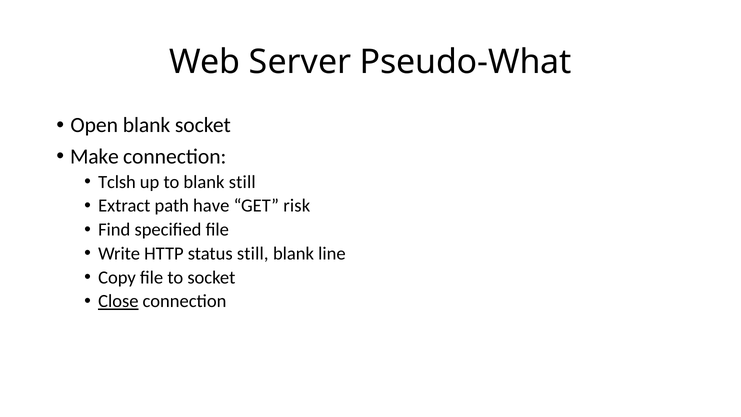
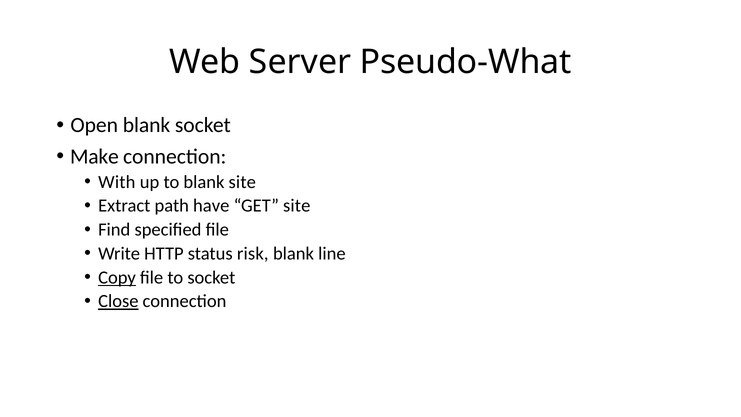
Tclsh: Tclsh -> With (117, 182)
blank still: still -> site (242, 182)
GET risk: risk -> site (297, 206)
status still: still -> risk (253, 253)
Copy underline: none -> present (117, 277)
